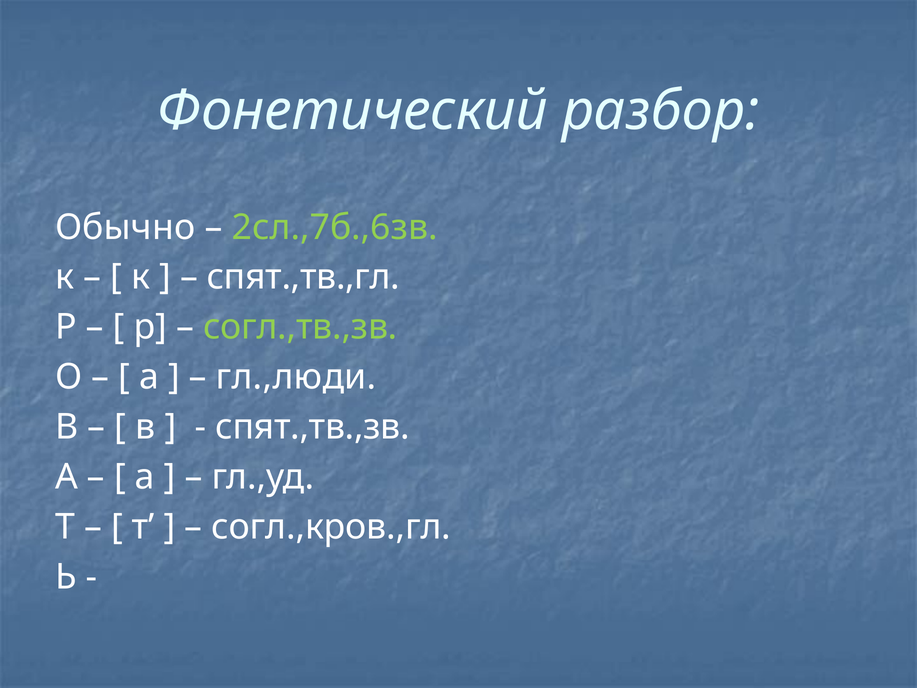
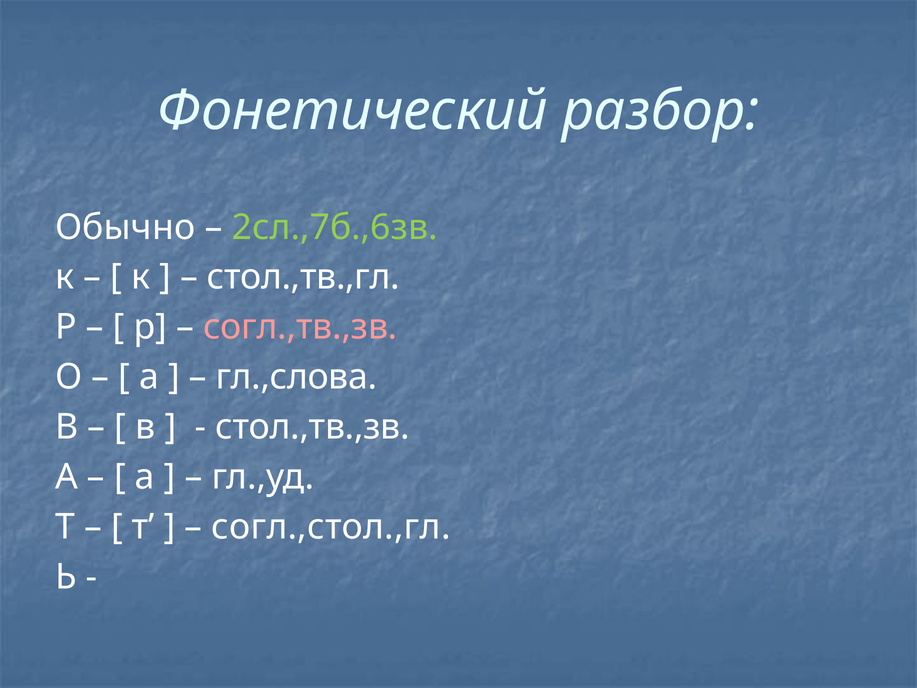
спят.,тв.,гл: спят.,тв.,гл -> стол.,тв.,гл (303, 277)
согл.,тв.,зв colour: light green -> pink (300, 327)
гл.,люди: гл.,люди -> гл.,слова (296, 377)
спят.,тв.,зв: спят.,тв.,зв -> стол.,тв.,зв (313, 427)
согл.,кров.,гл: согл.,кров.,гл -> согл.,стол.,гл (331, 527)
